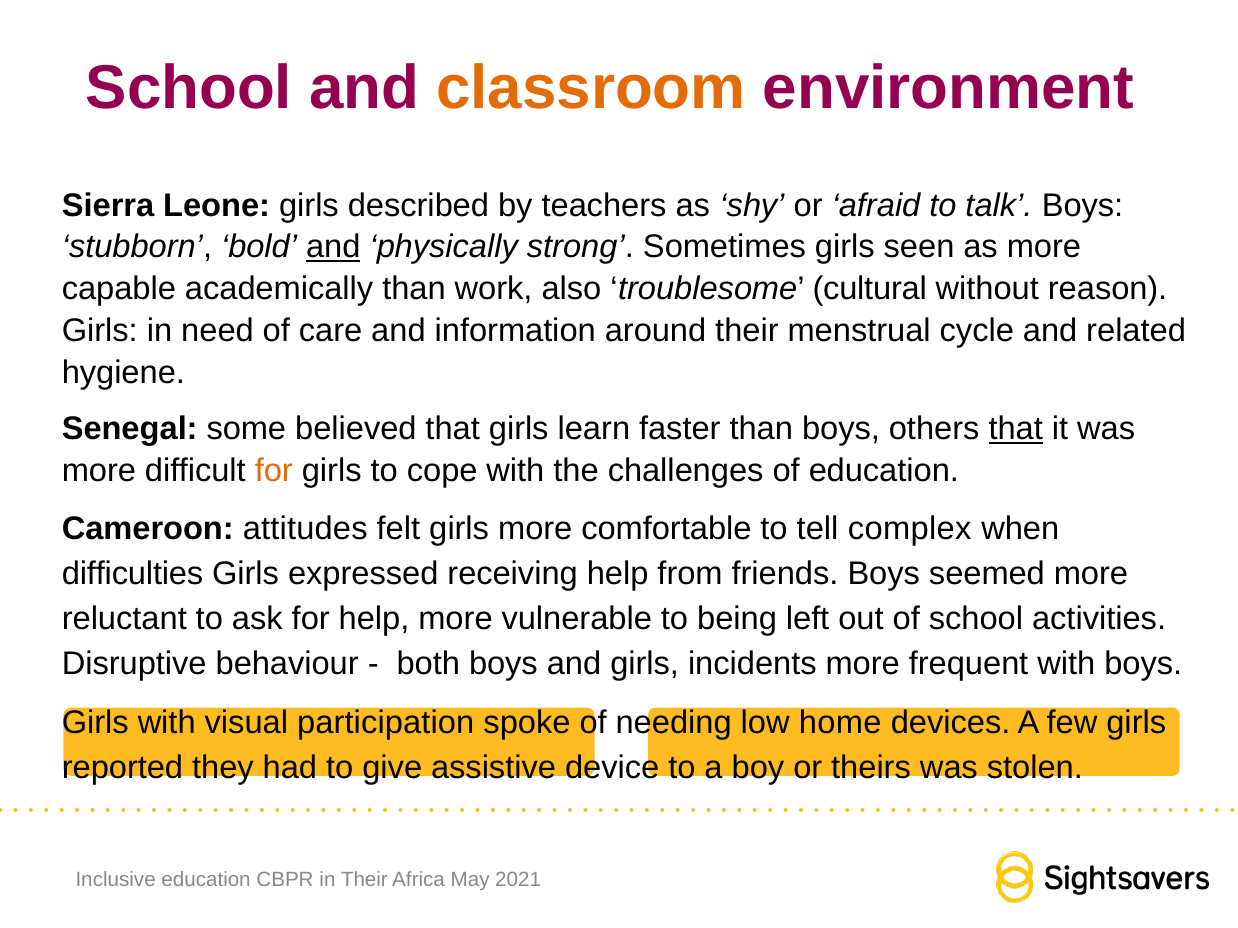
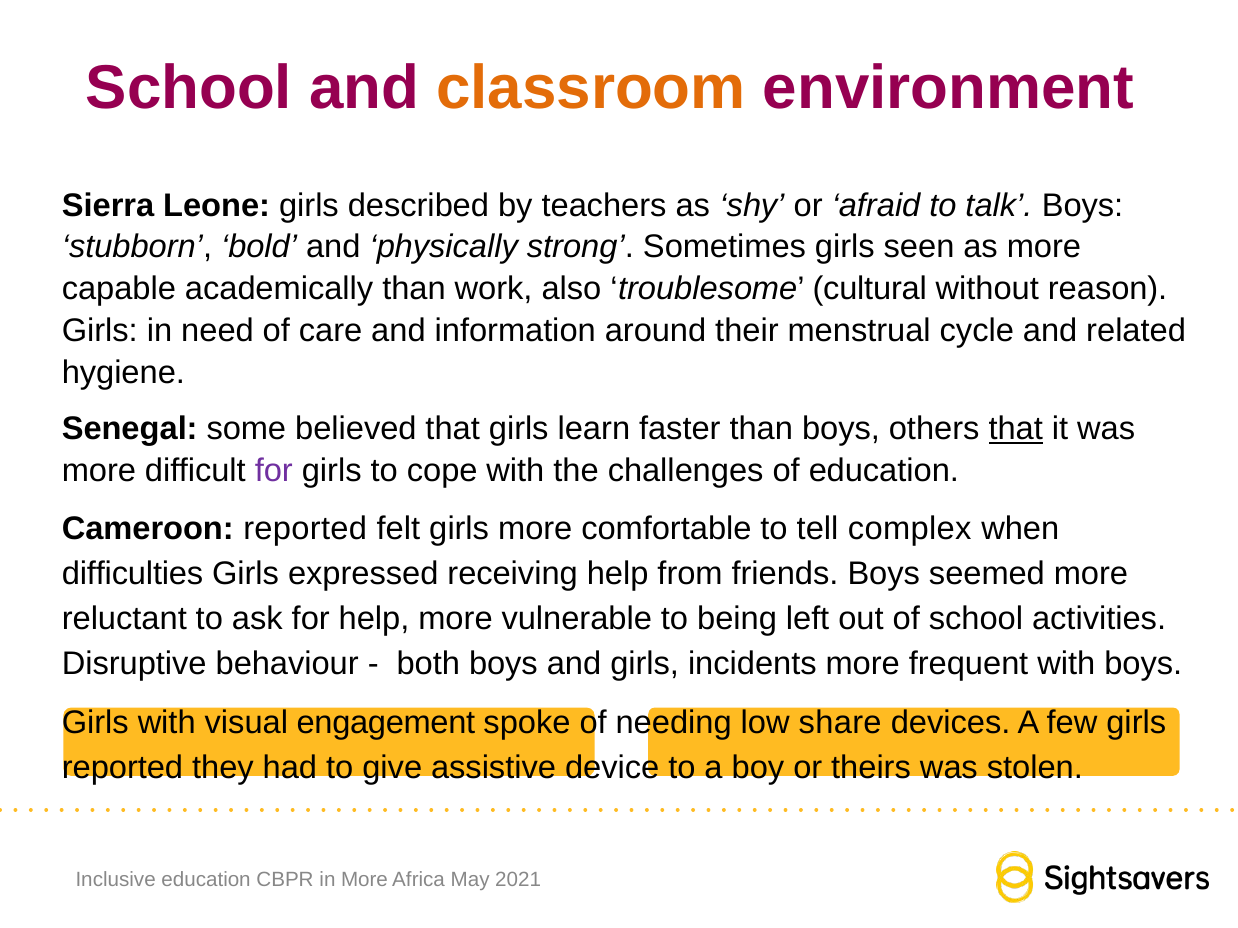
and underline: present -> none (333, 247)
for colour: orange -> purple (274, 471)
Cameroon attitudes: attitudes -> reported (305, 529)
participation: participation -> engagement (386, 723)
home: home -> share (840, 723)
in Their: Their -> More (364, 880)
